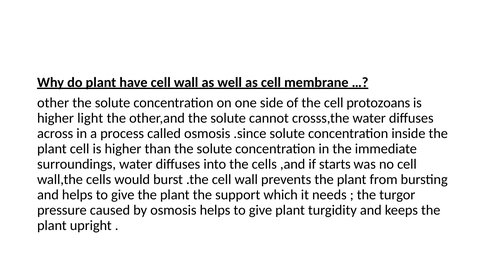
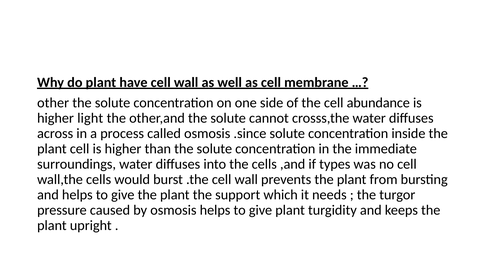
protozoans: protozoans -> abundance (378, 103)
starts: starts -> types (335, 164)
